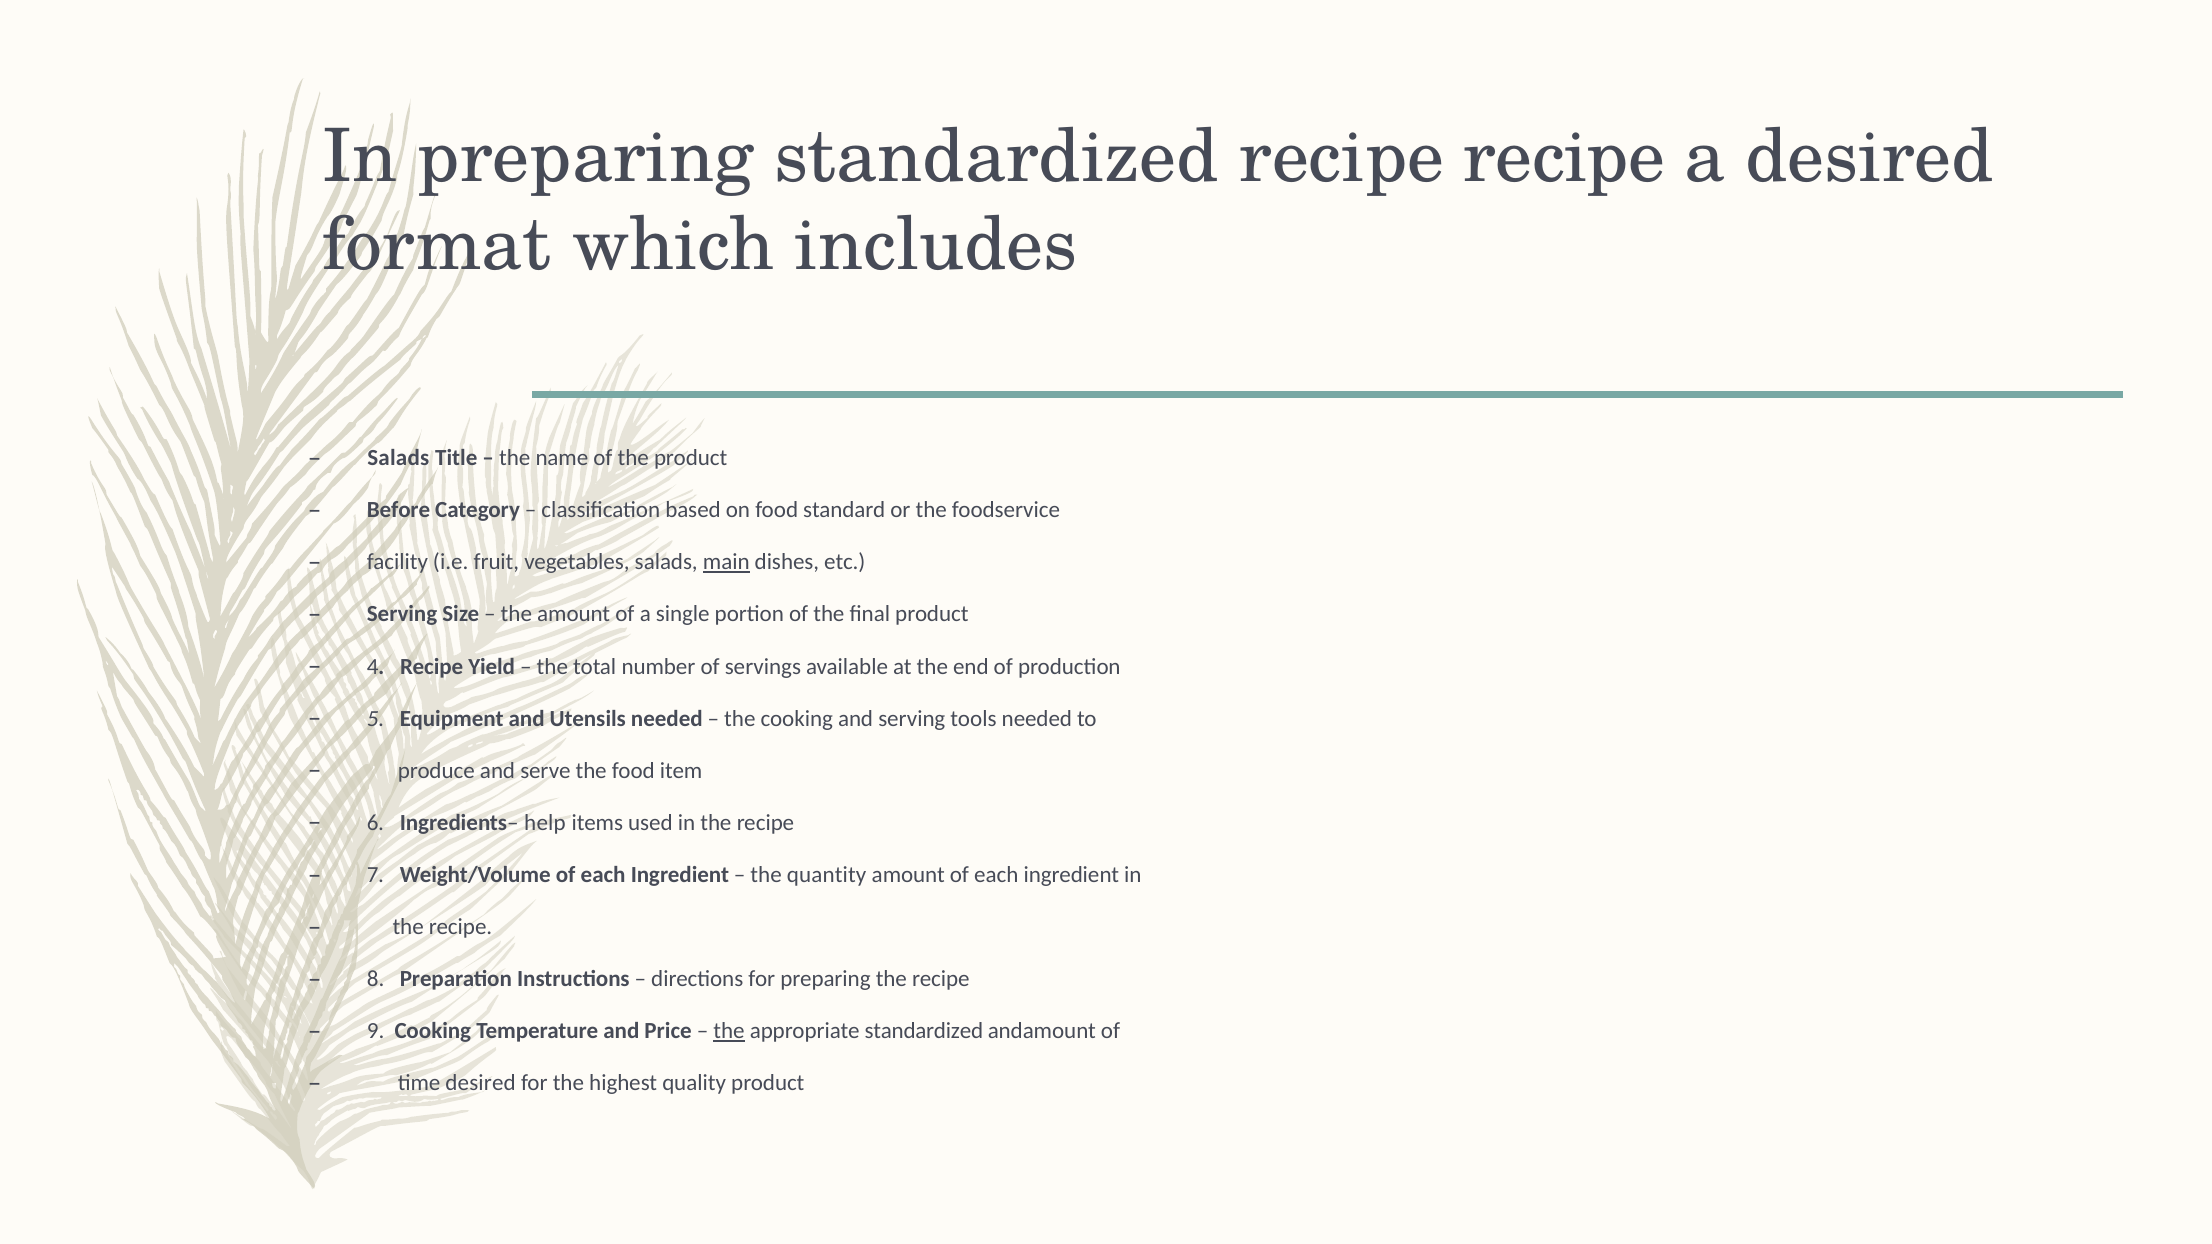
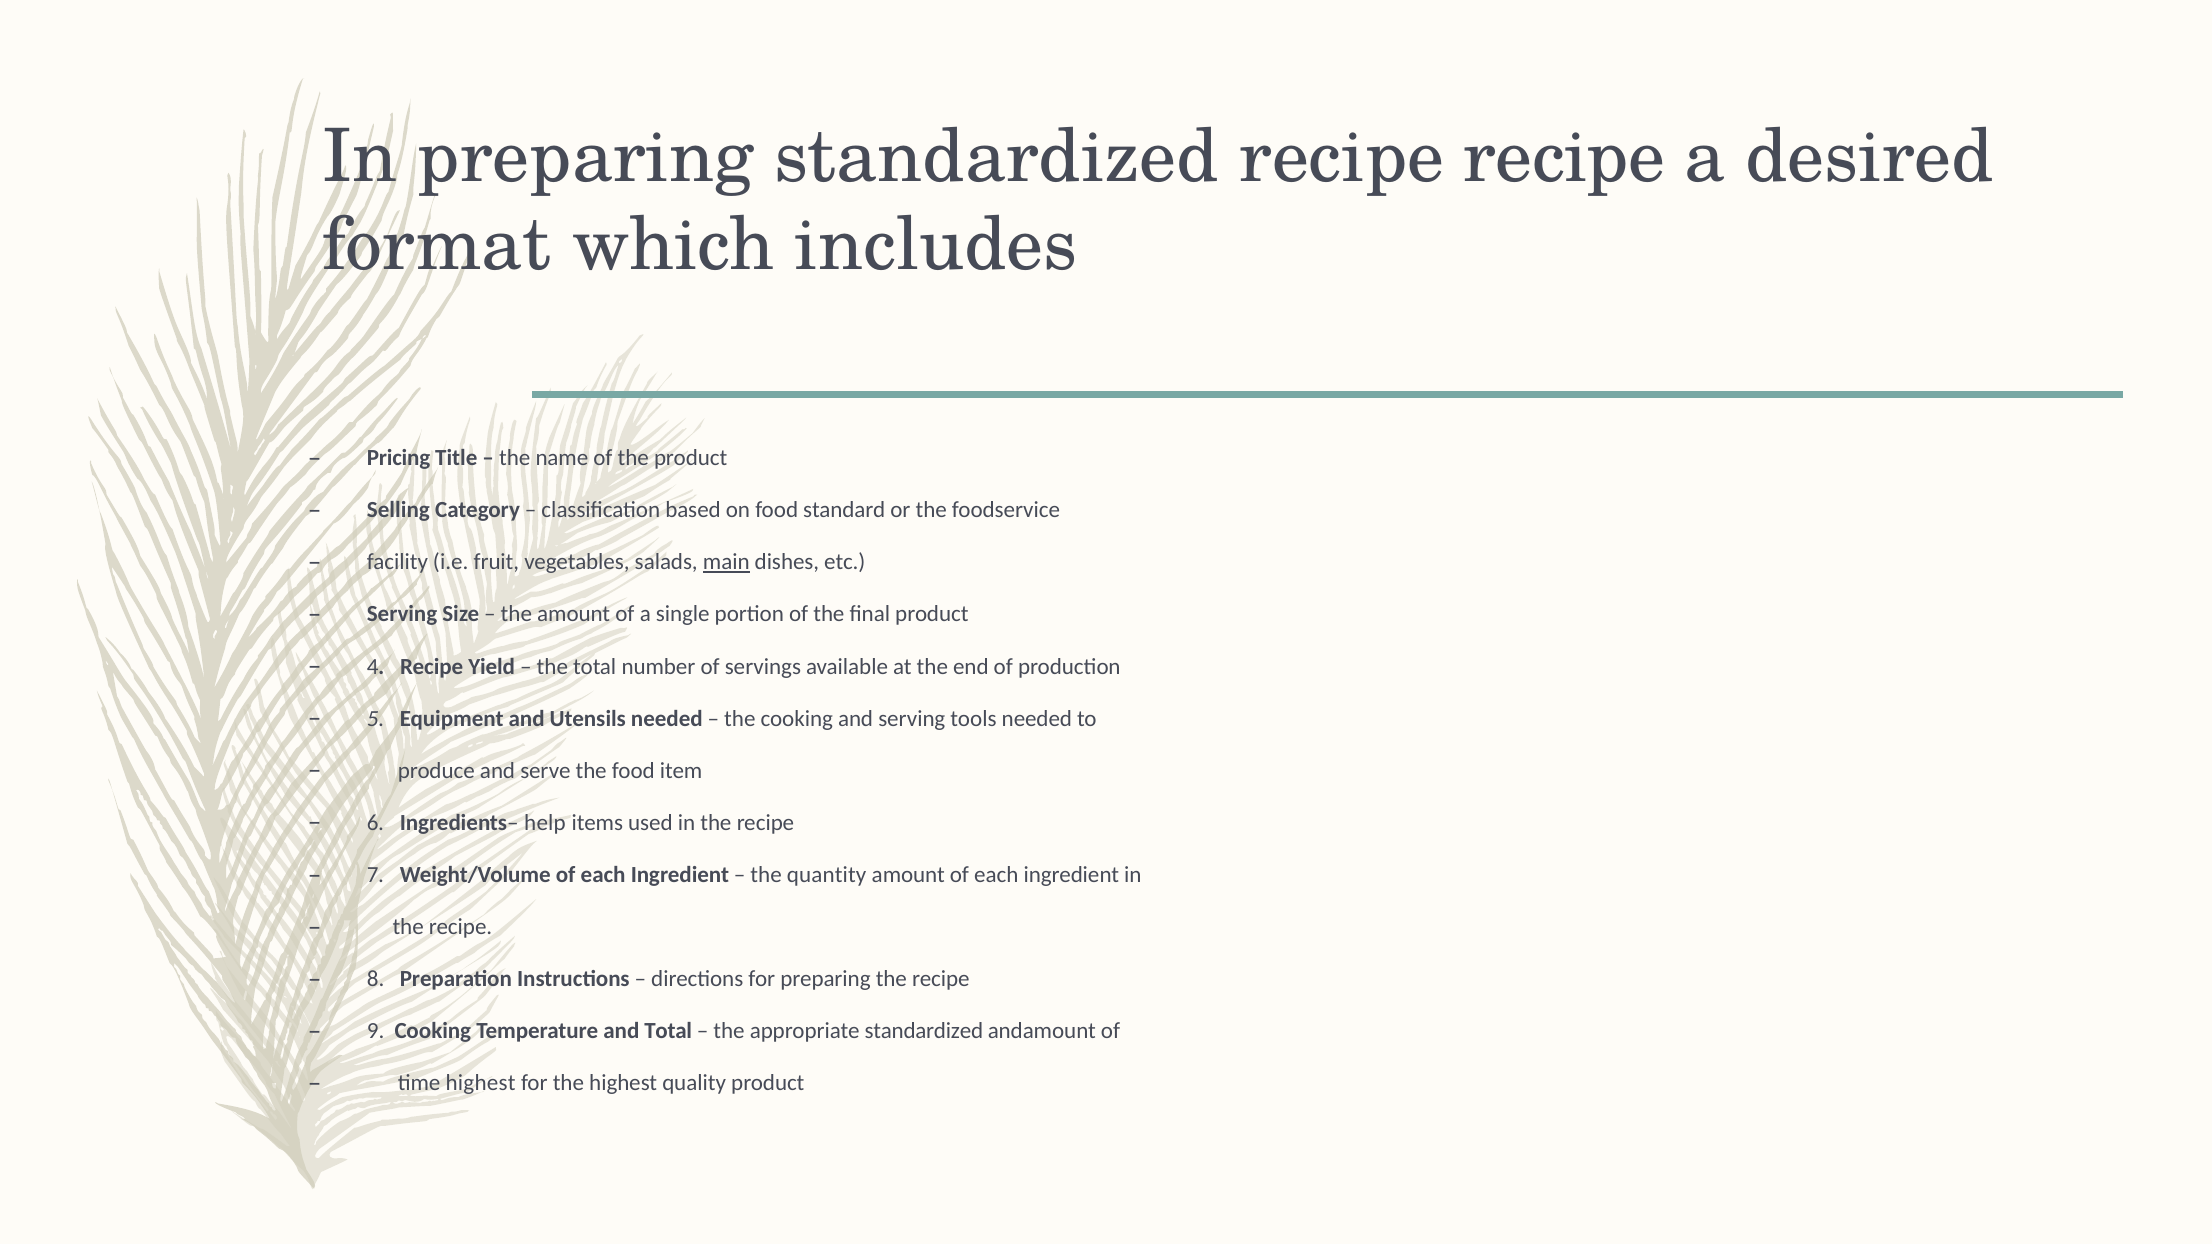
Salads: Salads -> Pricing (399, 458)
Before: Before -> Selling (398, 510)
and Price: Price -> Total (668, 1031)
the underline: present -> none (729, 1031)
time desired: desired -> highest (481, 1084)
